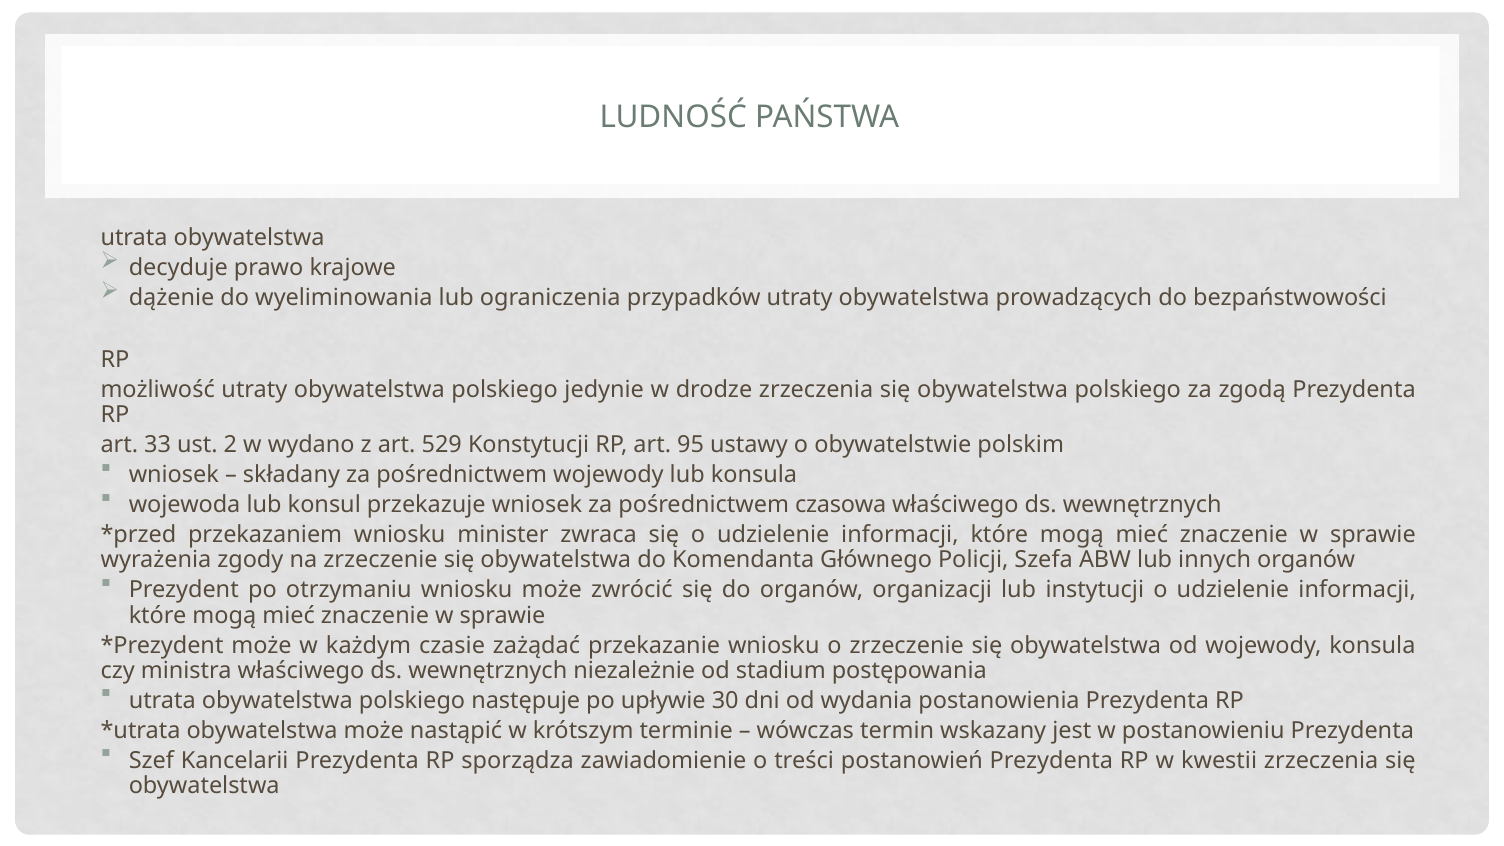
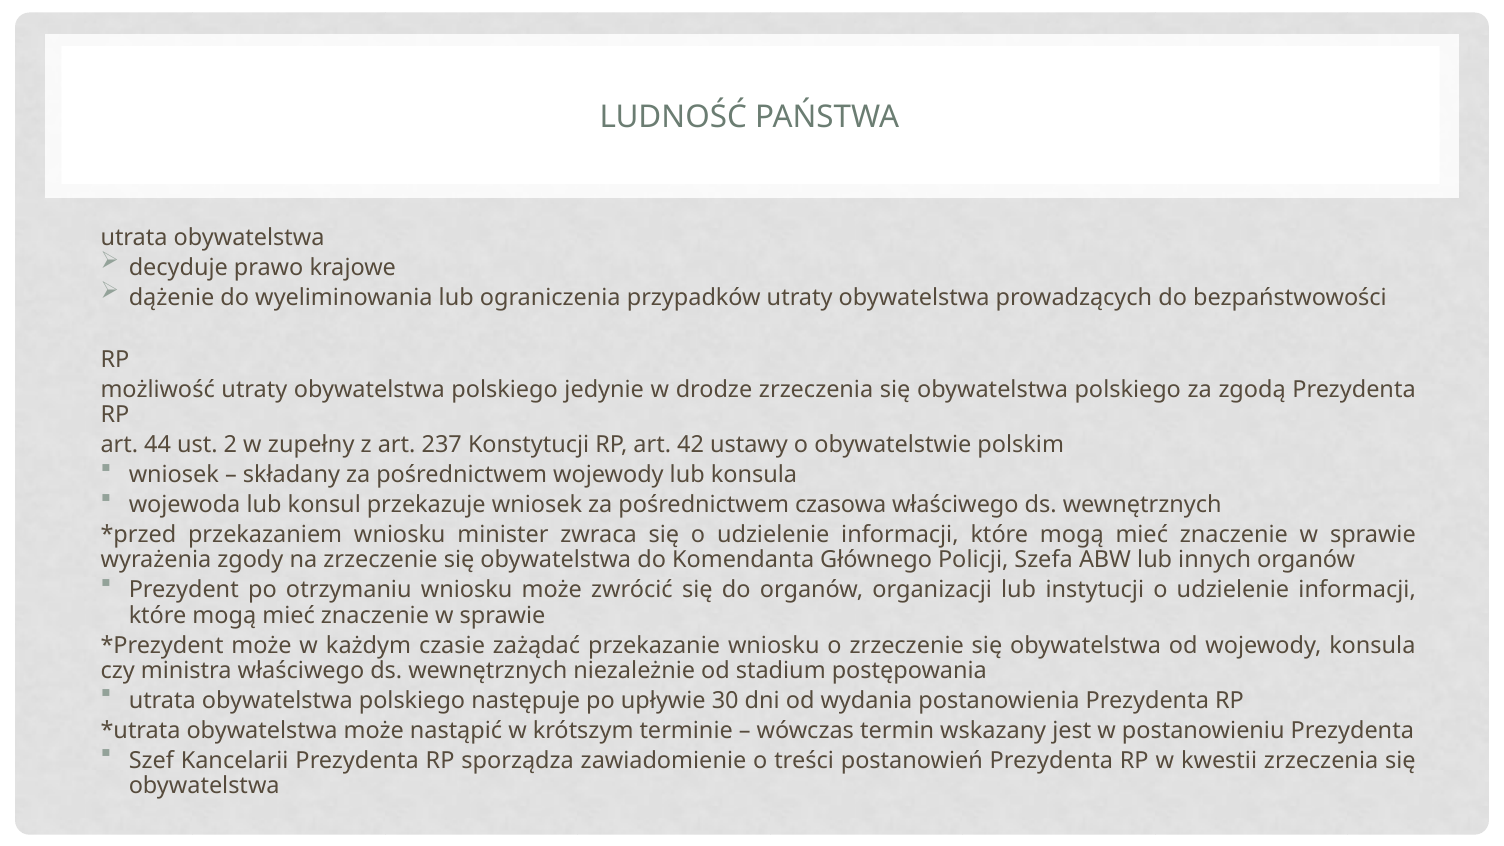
33: 33 -> 44 (158, 445)
wydano: wydano -> zupełny (311, 445)
529: 529 -> 237 (442, 445)
95: 95 -> 42 (691, 445)
